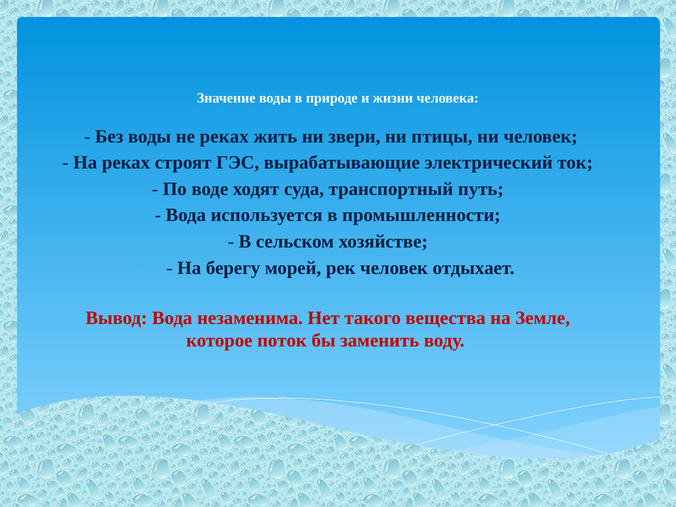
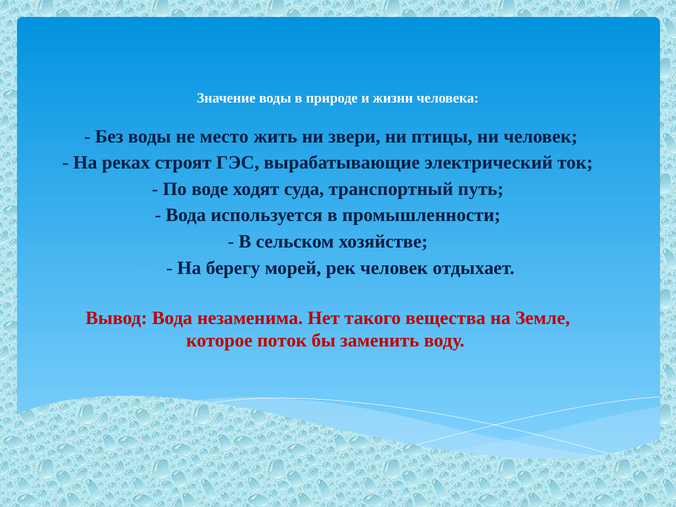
не реках: реках -> место (224, 136)
